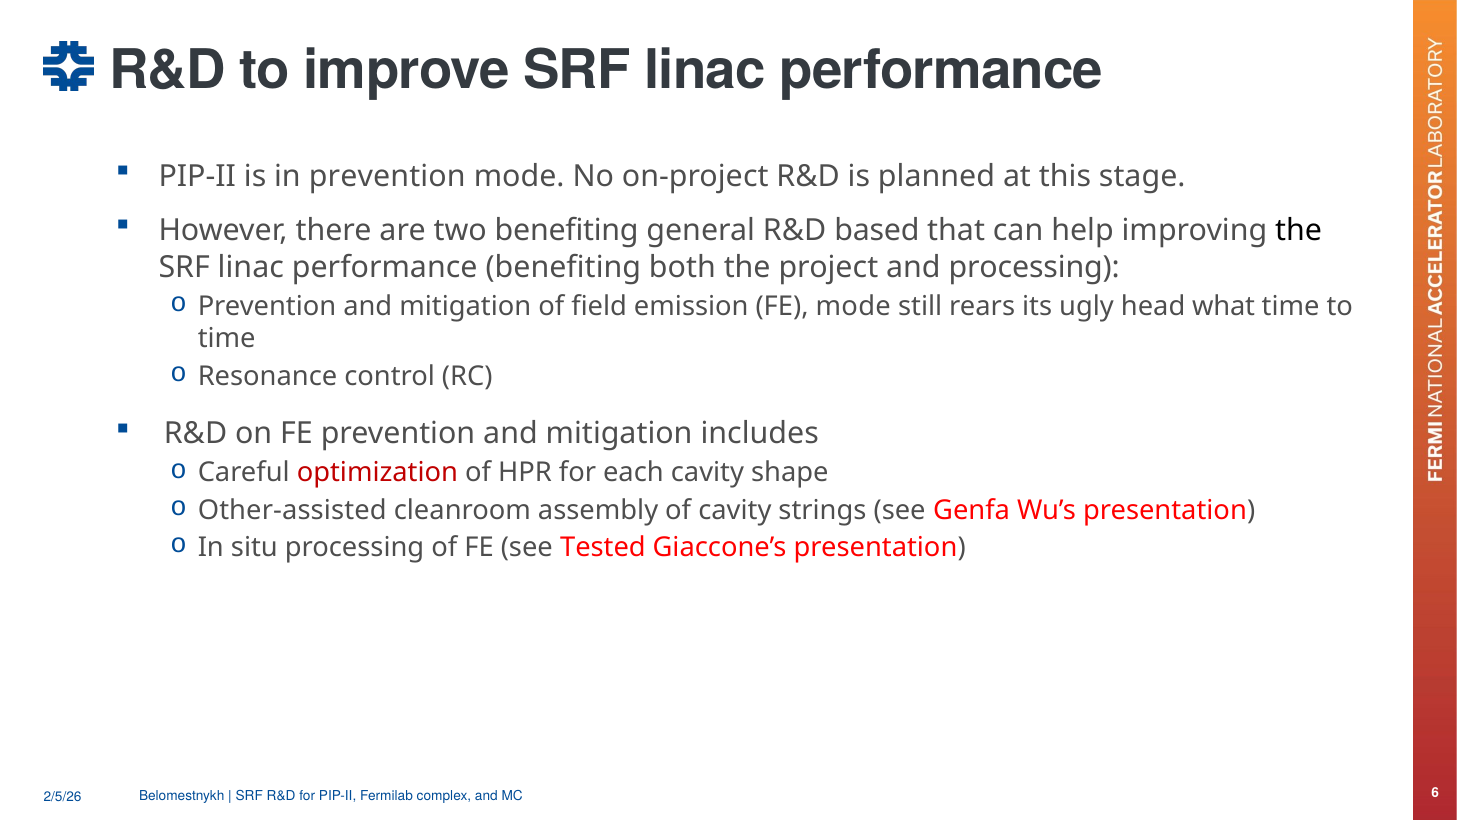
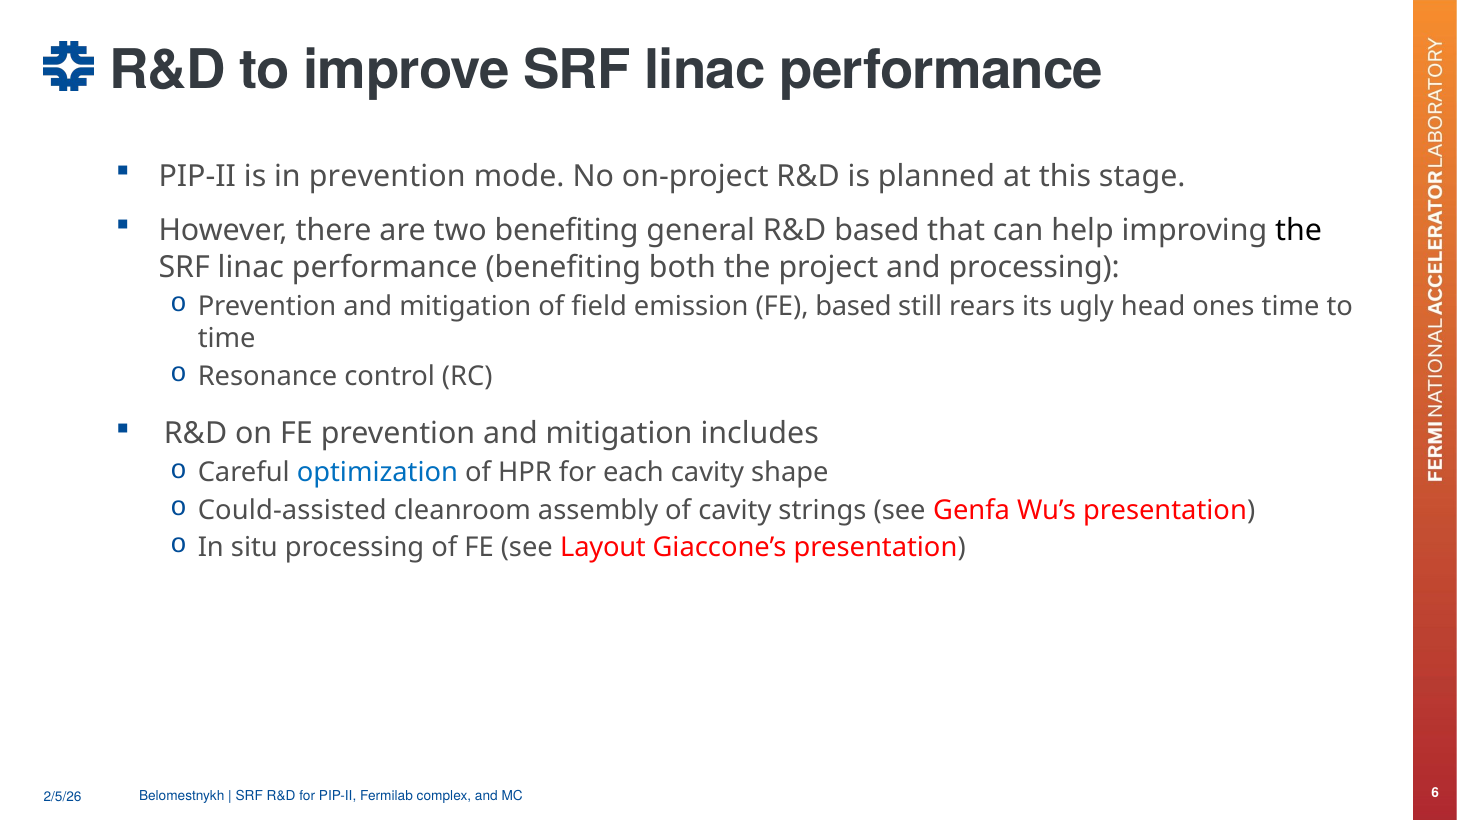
FE mode: mode -> based (853, 306)
what: what -> ones (1223, 306)
optimization colour: red -> blue (377, 473)
Other-assisted: Other-assisted -> Could-assisted (292, 510)
Tested: Tested -> Layout (603, 547)
